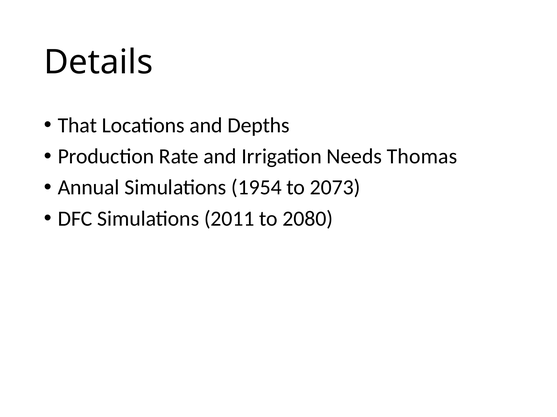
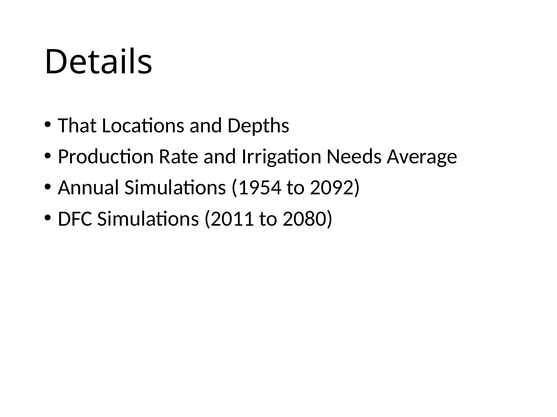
Thomas: Thomas -> Average (422, 157)
2073: 2073 -> 2092 (335, 188)
